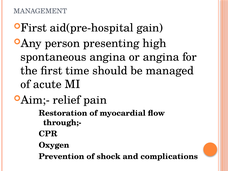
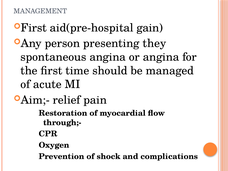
high: high -> they (154, 43)
